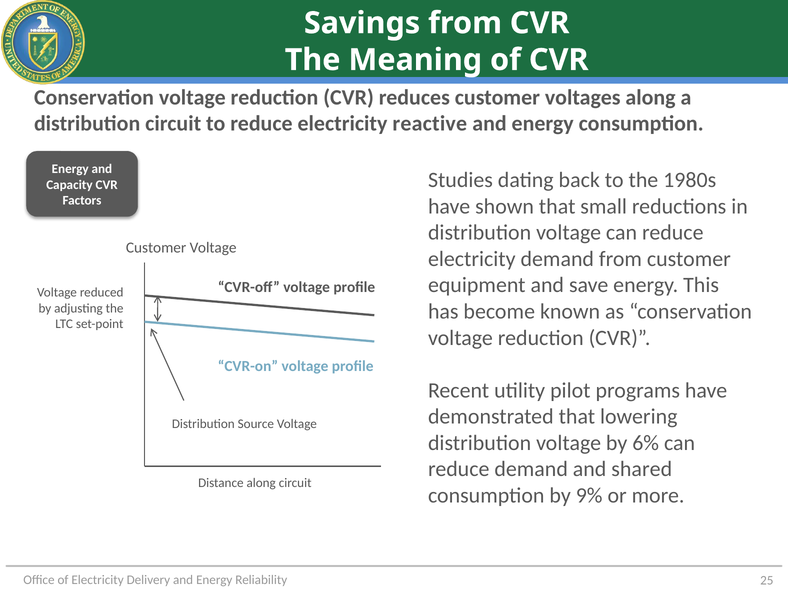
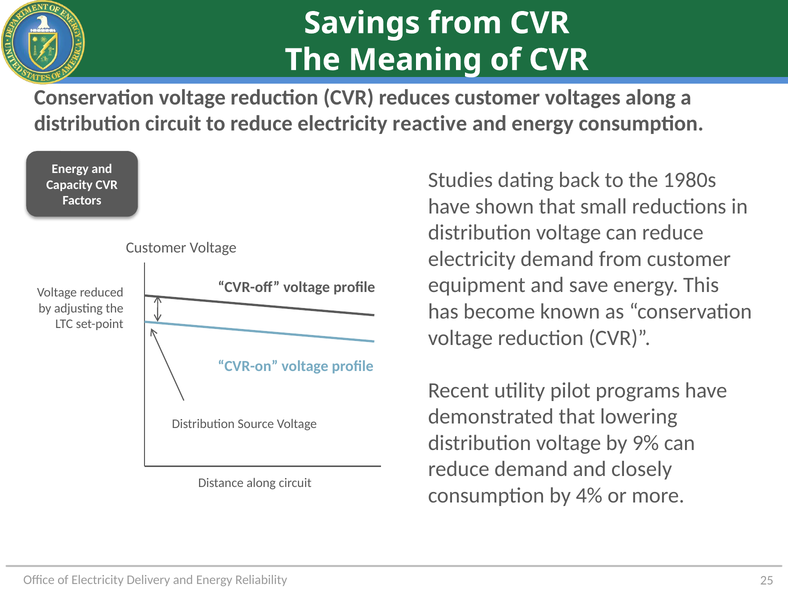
6%: 6% -> 9% (646, 443)
shared: shared -> closely (642, 469)
9%: 9% -> 4% (589, 495)
